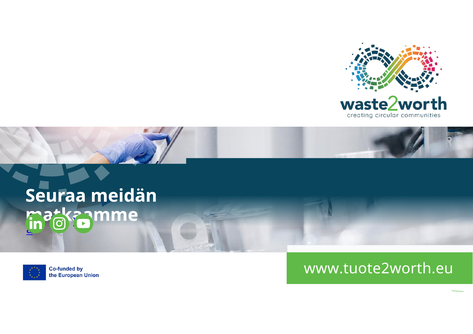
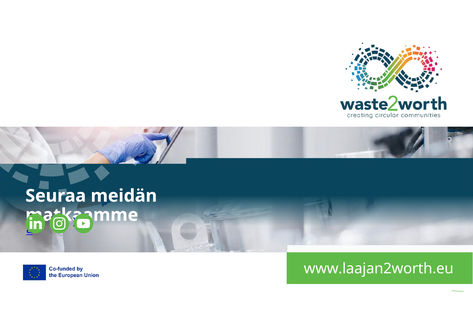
www.tuote2worth.eu: www.tuote2worth.eu -> www.laajan2worth.eu (379, 269)
